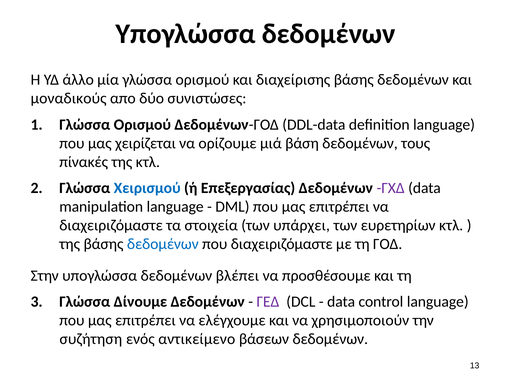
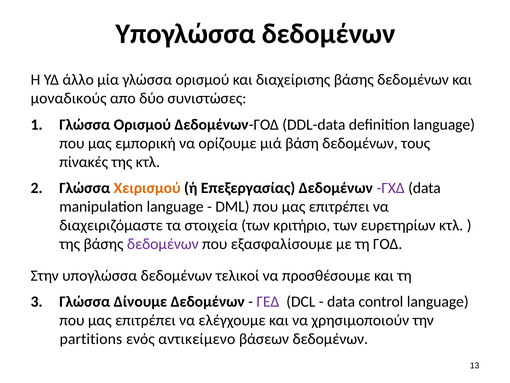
χειρίζεται: χειρίζεται -> εμπορική (145, 143)
Χειρισμού colour: blue -> orange (147, 188)
υπάρχει: υπάρχει -> κριτήριο (302, 225)
δεδομένων colour: blue -> purple (163, 244)
που διαχειριζόμαστε: διαχειριζόμαστε -> εξασφαλίσουμε (282, 244)
βλέπει: βλέπει -> τελικοί (238, 275)
συζήτηση: συζήτηση -> partitions (91, 339)
